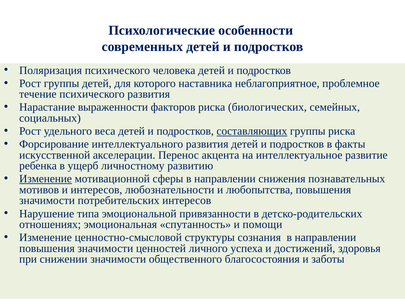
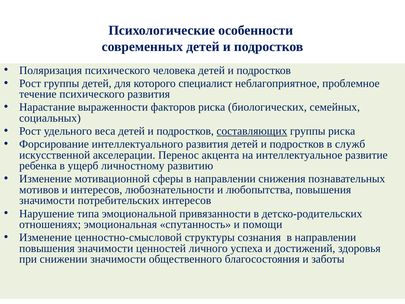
наставника: наставника -> специалист (205, 83)
факты: факты -> служб (350, 144)
Изменение underline: present -> none (46, 179)
